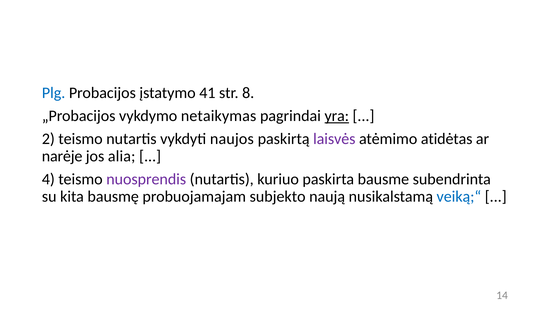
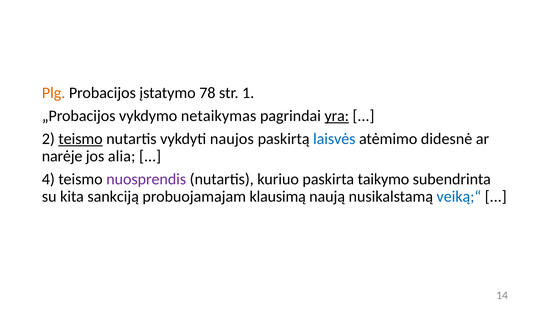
Plg colour: blue -> orange (54, 93)
41: 41 -> 78 (207, 93)
8: 8 -> 1 (248, 93)
teismo underline: none -> present (81, 139)
laisvės colour: purple -> blue (334, 139)
atidėtas: atidėtas -> didesnė (447, 139)
bausme: bausme -> taikymo (383, 179)
bausmę: bausmę -> sankciją (113, 196)
subjekto: subjekto -> klausimą (278, 196)
